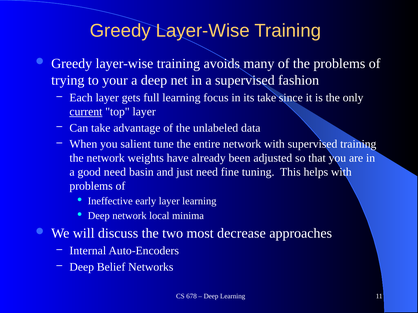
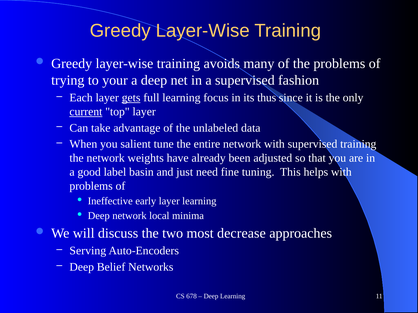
gets underline: none -> present (131, 98)
its take: take -> thus (267, 98)
good need: need -> label (115, 172)
Internal: Internal -> Serving (88, 251)
